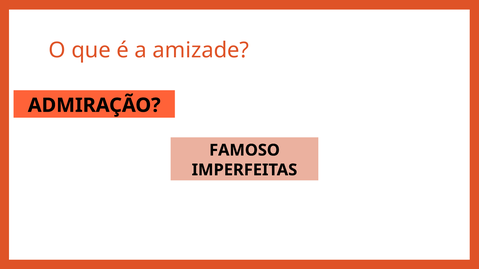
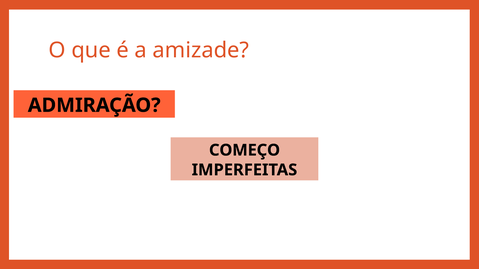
FAMOSO: FAMOSO -> COMEÇO (245, 150)
